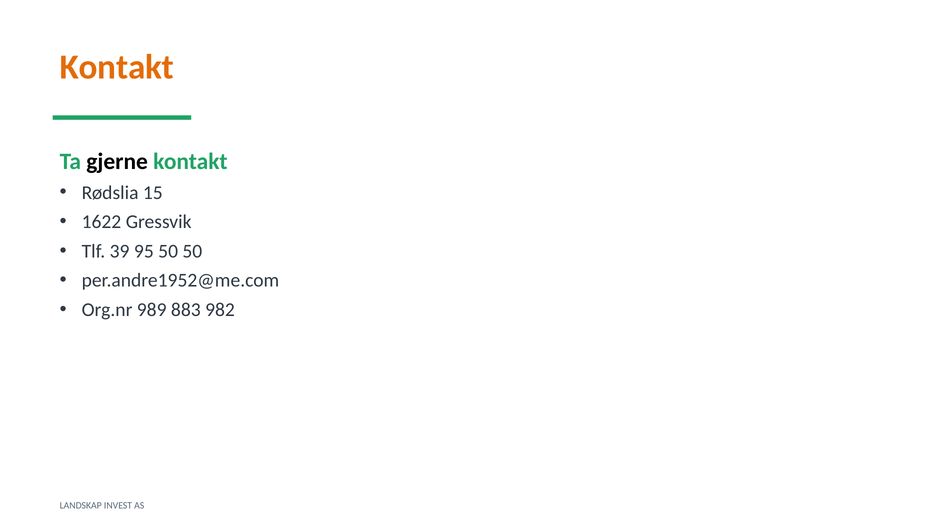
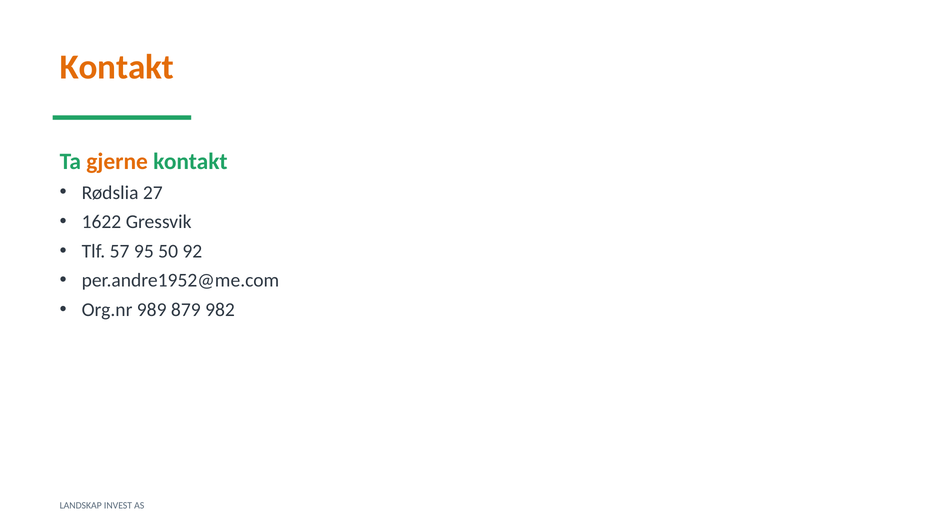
gjerne colour: black -> orange (117, 161)
15: 15 -> 27 (153, 193)
39: 39 -> 57 (120, 252)
50 50: 50 -> 92 (192, 252)
883: 883 -> 879 (186, 310)
